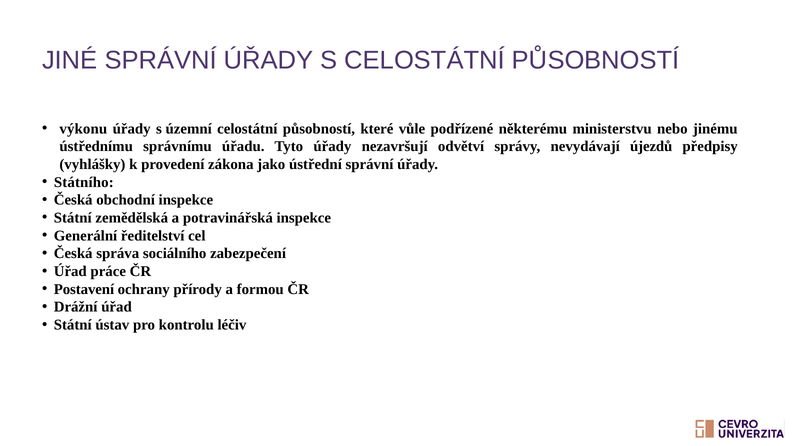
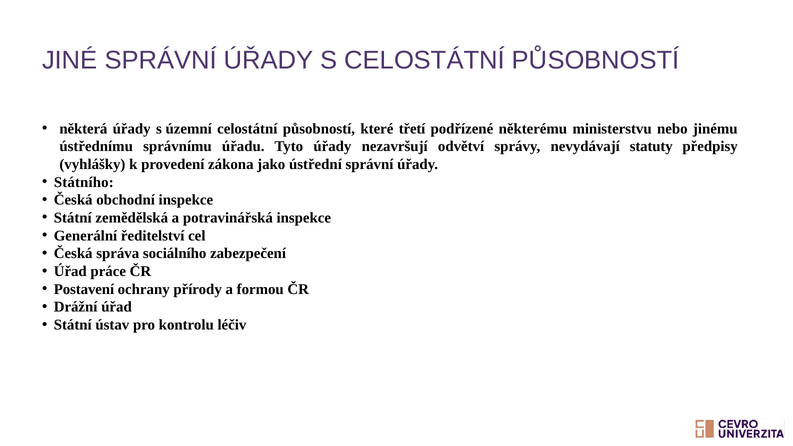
výkonu: výkonu -> některá (83, 129)
vůle: vůle -> třetí (412, 129)
újezdů: újezdů -> statuty (651, 147)
